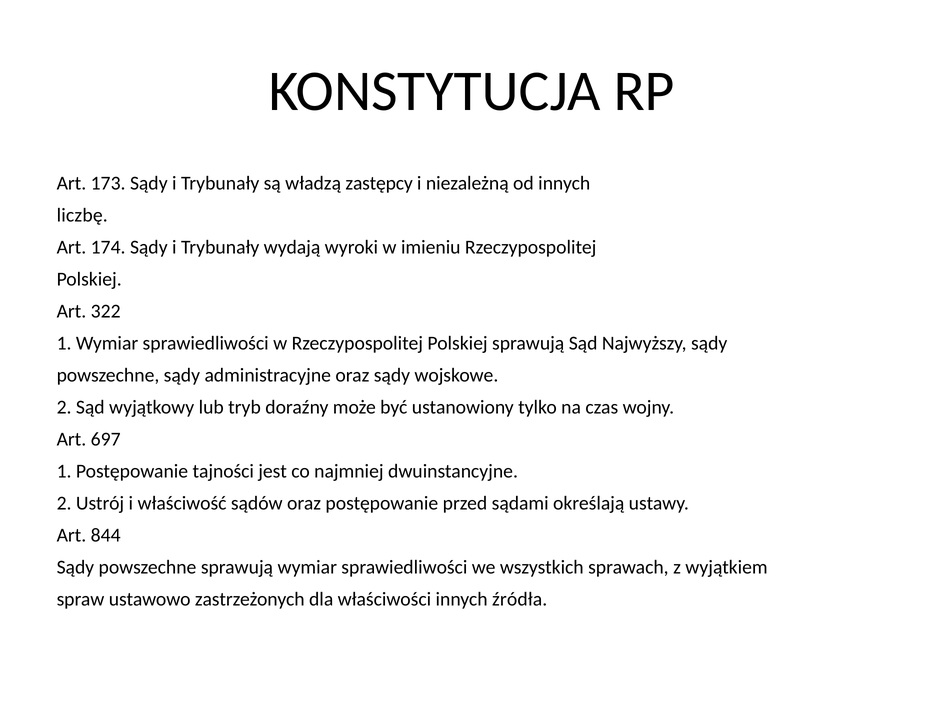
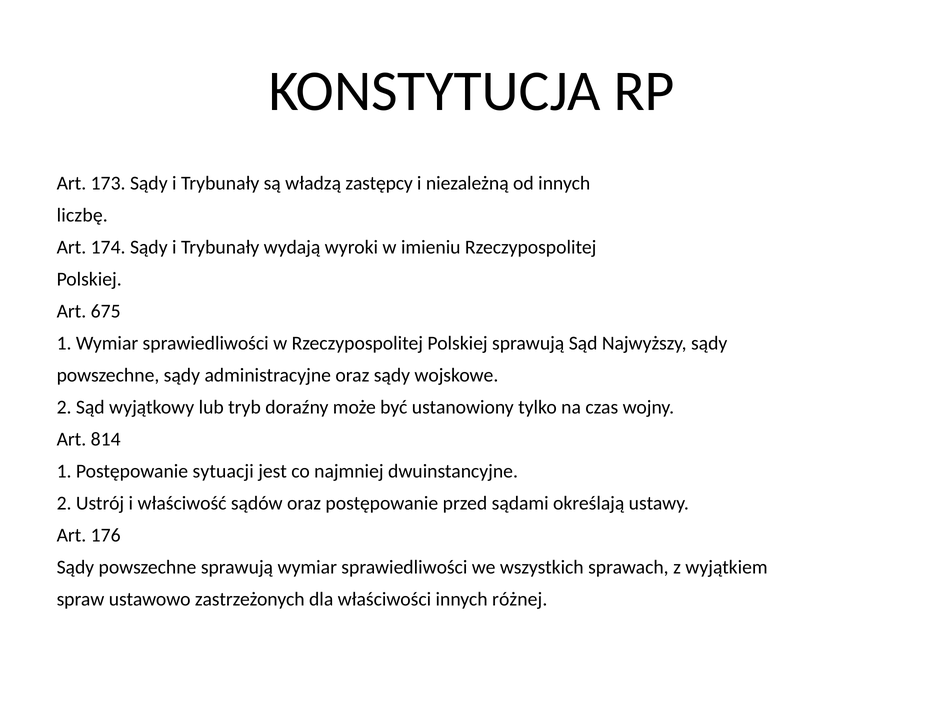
322: 322 -> 675 (106, 311)
697: 697 -> 814 (106, 439)
tajności: tajności -> sytuacji (223, 471)
844: 844 -> 176 (106, 535)
źródła: źródła -> różnej (520, 599)
